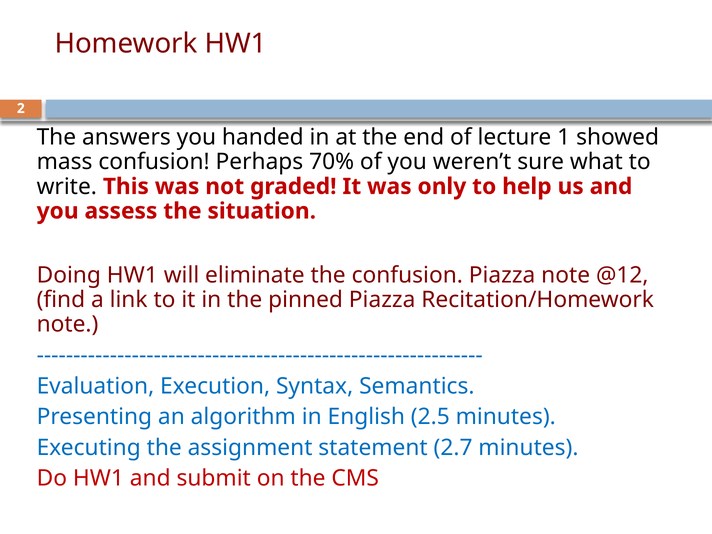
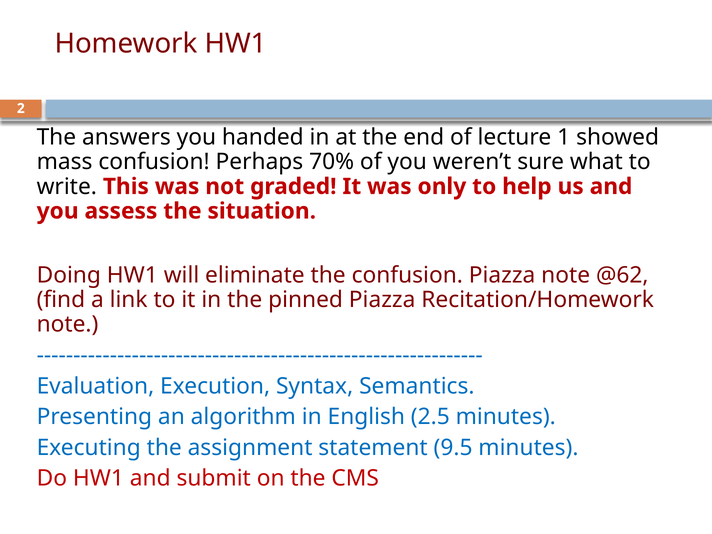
@12: @12 -> @62 (622, 275)
2.7: 2.7 -> 9.5 (453, 448)
